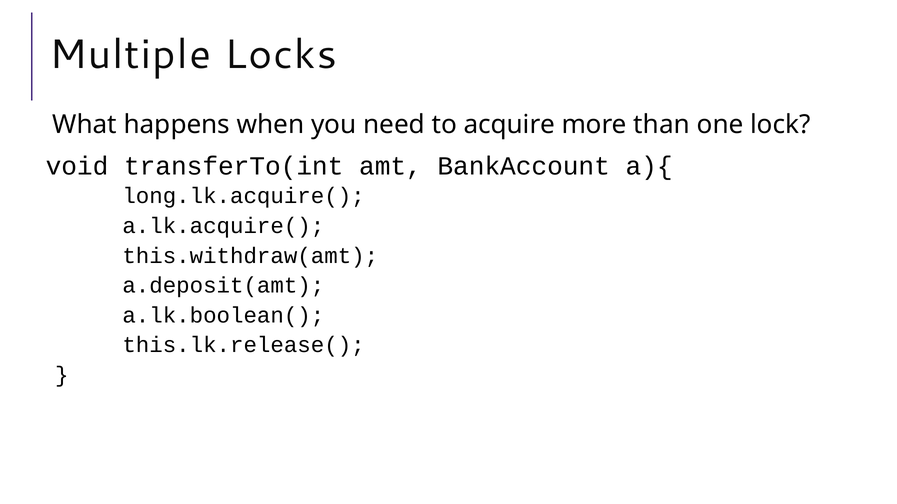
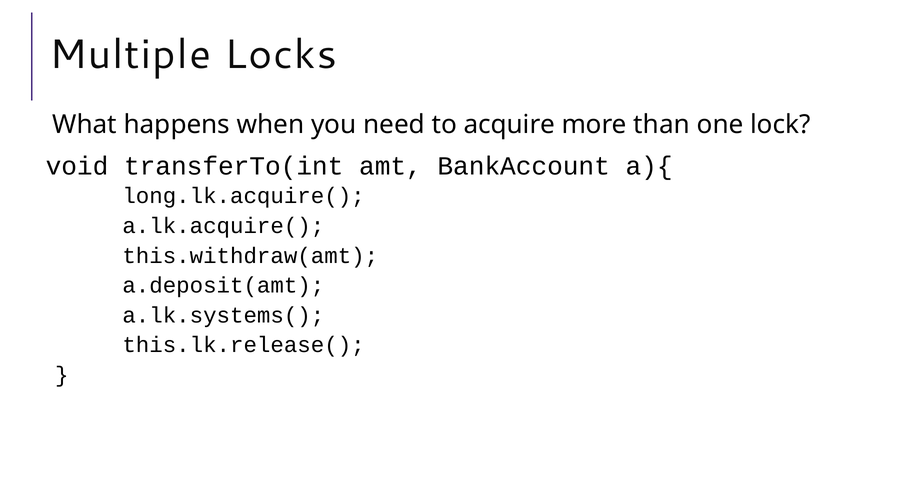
a.lk.boolean(: a.lk.boolean( -> a.lk.systems( (223, 316)
